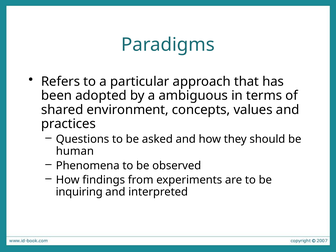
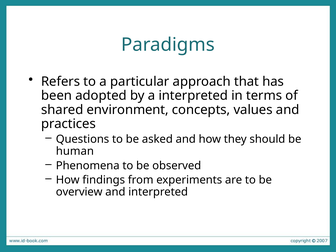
a ambiguous: ambiguous -> interpreted (193, 96)
inquiring: inquiring -> overview (79, 192)
